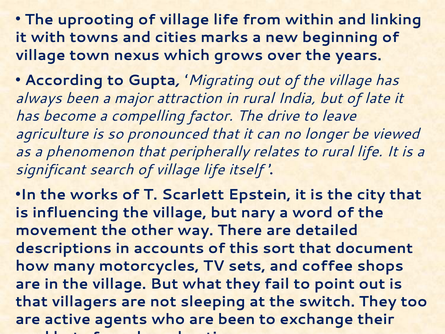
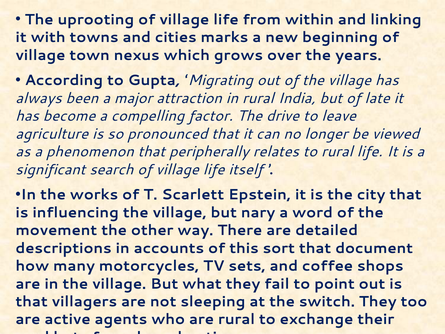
are been: been -> rural (236, 319)
